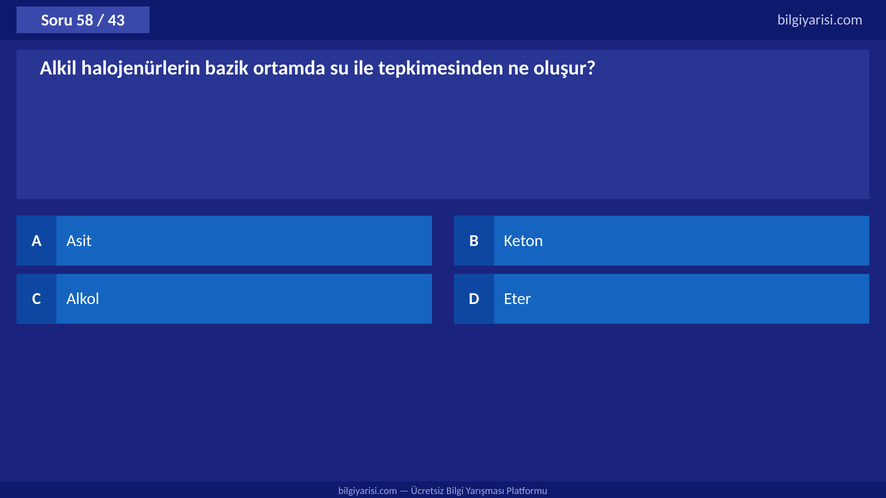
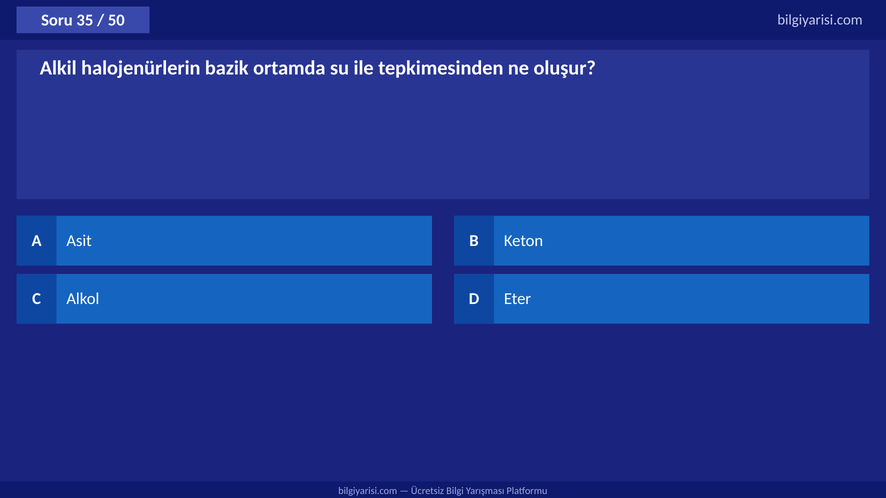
58: 58 -> 35 (85, 20)
43: 43 -> 50 (116, 20)
